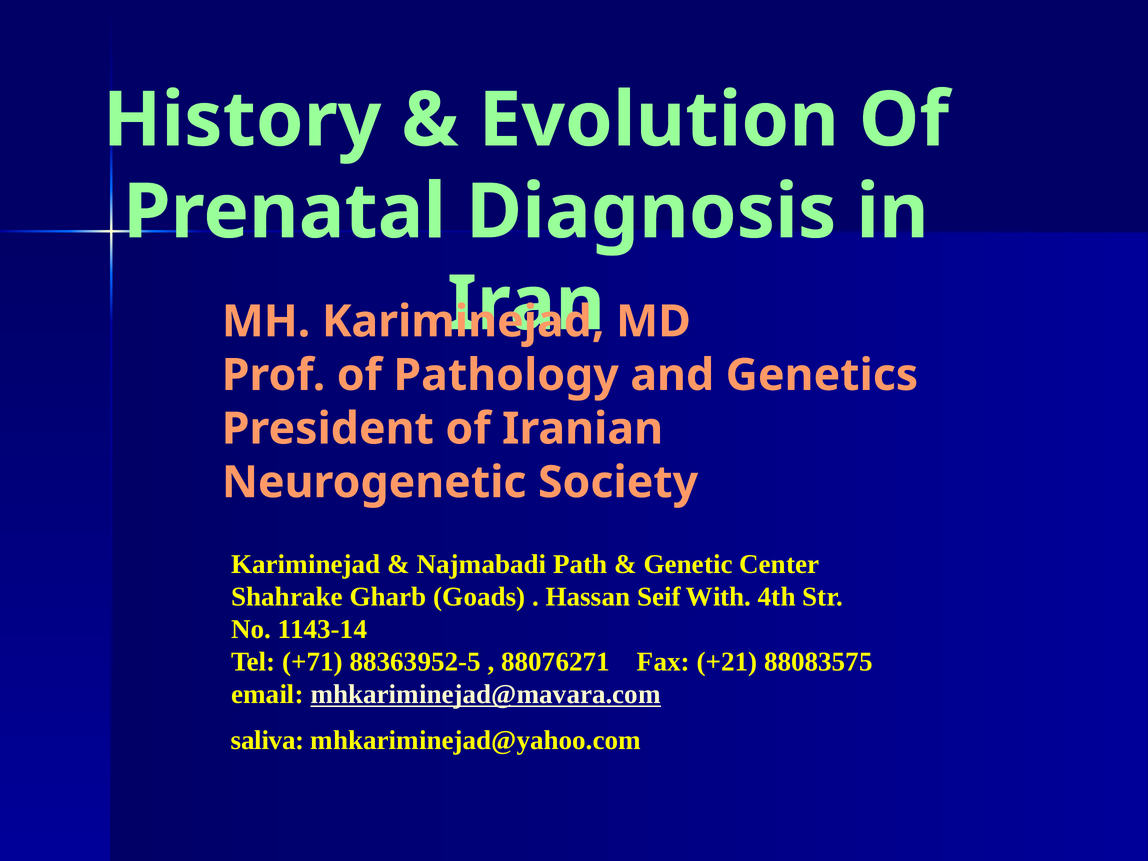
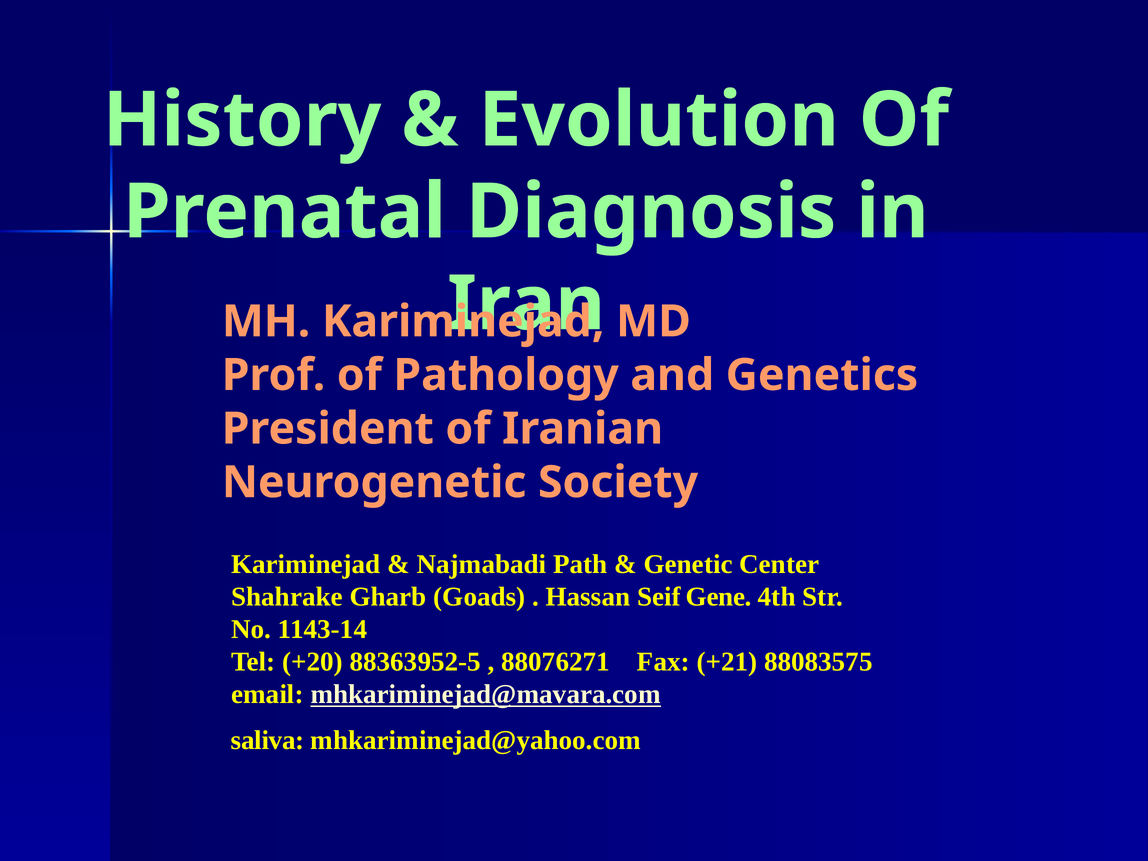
With: With -> Gene (719, 597)
+71: +71 -> +20 (313, 662)
